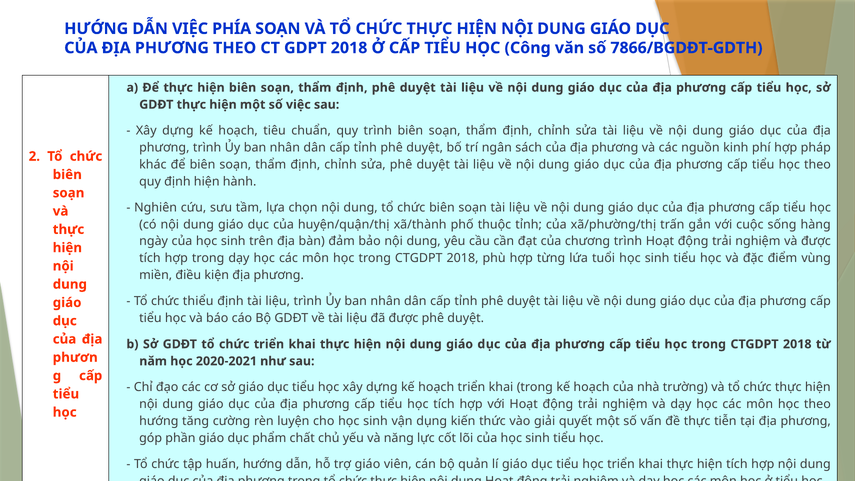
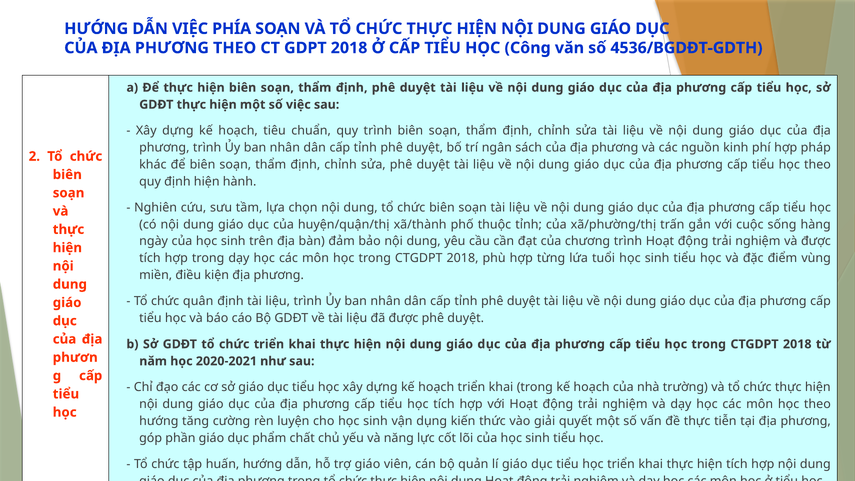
7866/BGDĐT-GDTH: 7866/BGDĐT-GDTH -> 4536/BGDĐT-GDTH (686, 48)
thiểu: thiểu -> quân (198, 301)
